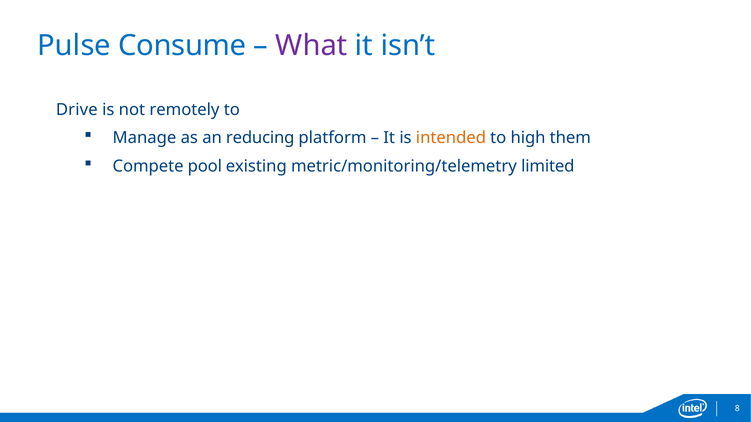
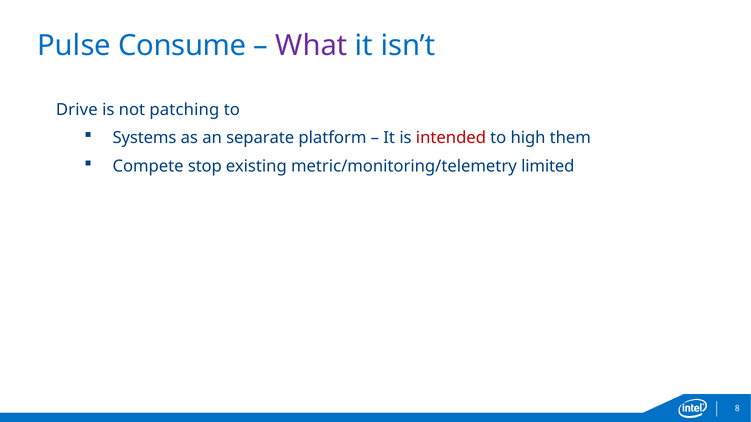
remotely: remotely -> patching (184, 110)
Manage: Manage -> Systems (144, 138)
reducing: reducing -> separate (260, 138)
intended colour: orange -> red (451, 138)
pool: pool -> stop (205, 166)
